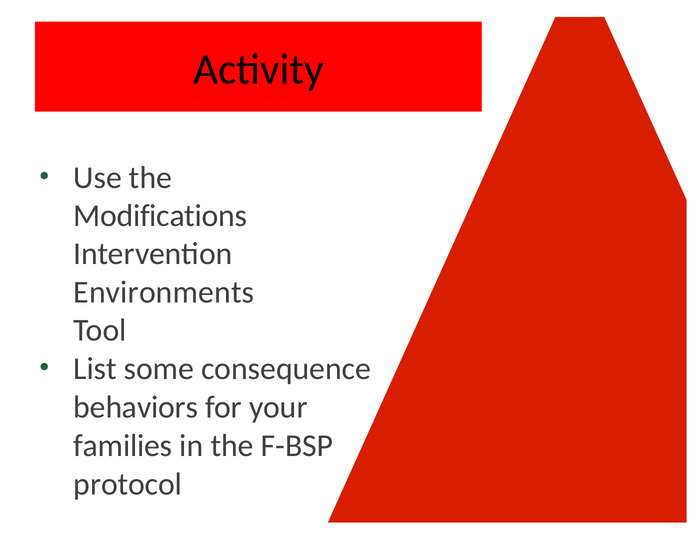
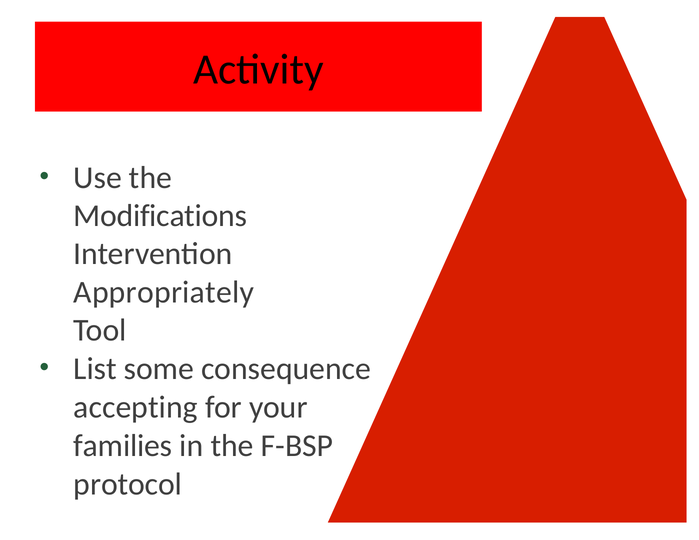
Environments: Environments -> Appropriately (164, 292)
behaviors: behaviors -> accepting (136, 407)
